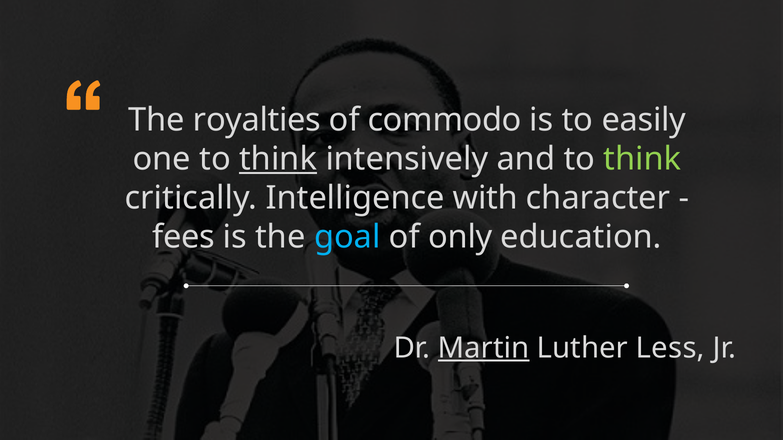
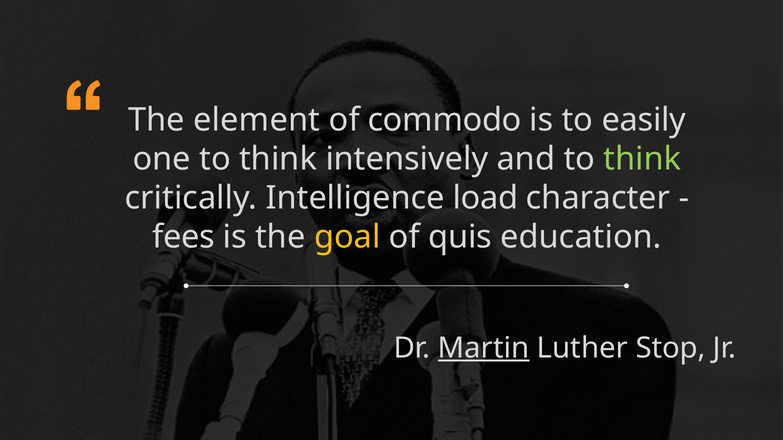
royalties: royalties -> element (257, 120)
think underline: present -> none (278, 159)
with: with -> load (485, 198)
goal colour: light blue -> yellow (347, 237)
only: only -> quis (460, 237)
Less: Less -> Stop (671, 348)
